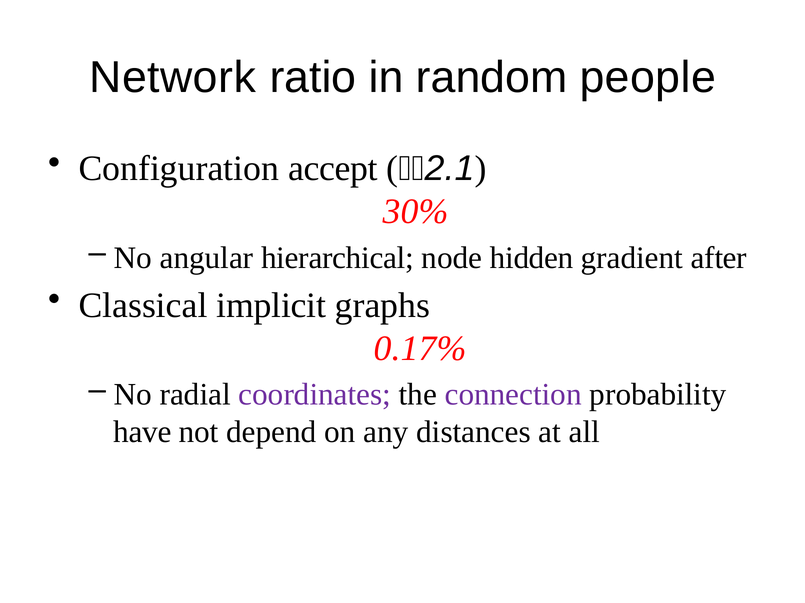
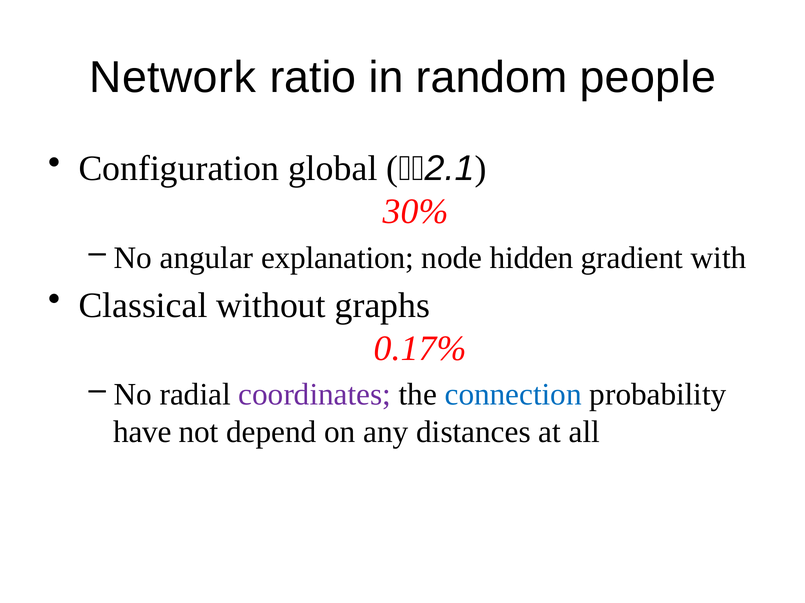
accept: accept -> global (333, 169)
hierarchical: hierarchical -> explanation (337, 258)
after: after -> with (719, 258)
implicit: implicit -> without (271, 306)
connection colour: purple -> blue (513, 395)
